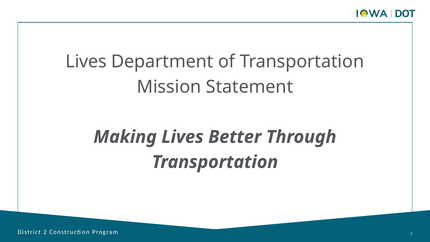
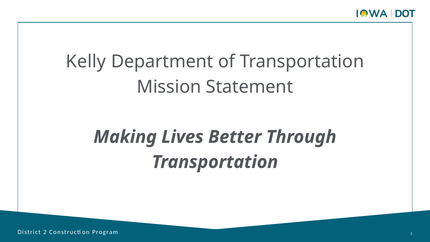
Lives: Lives -> Kelly (86, 62)
